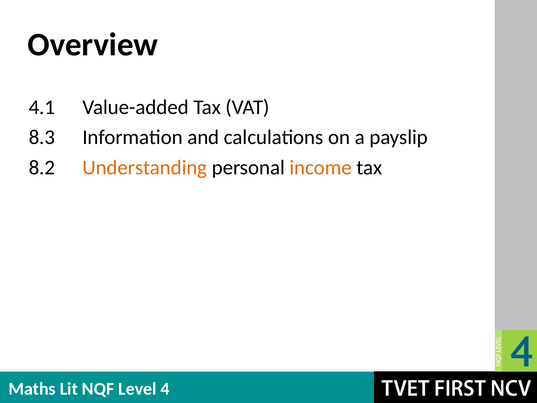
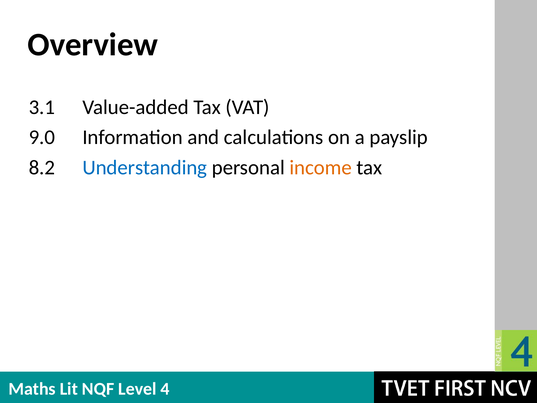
4.1: 4.1 -> 3.1 (42, 107)
8.3: 8.3 -> 9.0 (42, 137)
Understanding colour: orange -> blue (145, 167)
